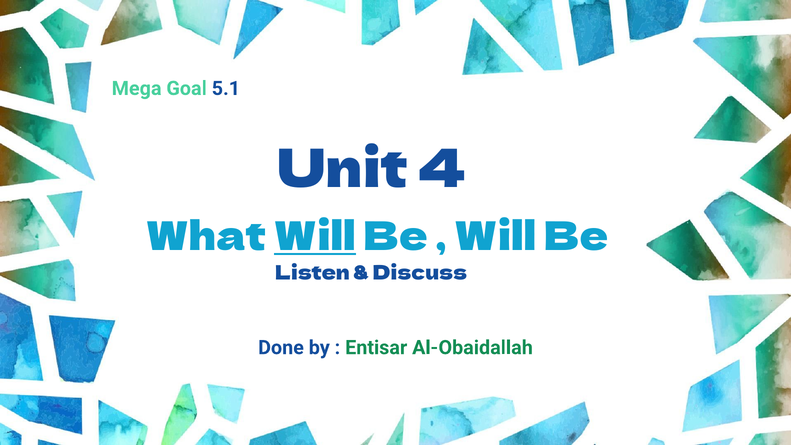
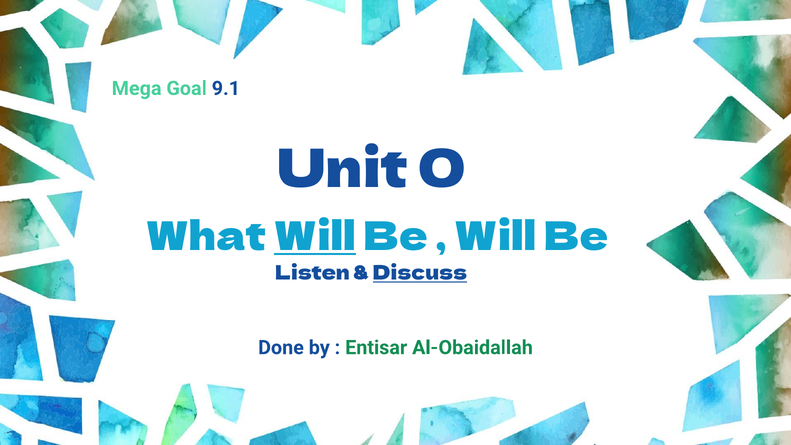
5.1: 5.1 -> 9.1 (226, 88)
4: 4 -> 0 (442, 170)
Discuss underline: none -> present (420, 273)
